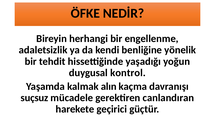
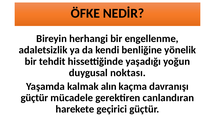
kontrol: kontrol -> noktası (128, 73)
suçsuz: suçsuz -> güçtür (34, 98)
